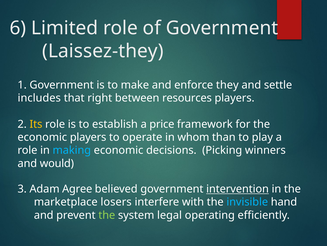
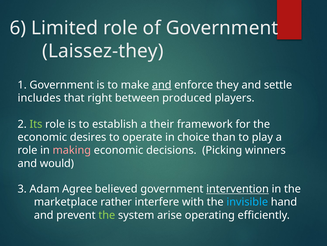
and underline: none -> present (162, 85)
resources: resources -> produced (187, 98)
Its colour: yellow -> light green (36, 124)
price: price -> their (162, 124)
economic players: players -> desires (88, 137)
whom: whom -> choice (193, 137)
making colour: light blue -> pink (72, 150)
losers: losers -> rather (116, 202)
legal: legal -> arise (170, 215)
